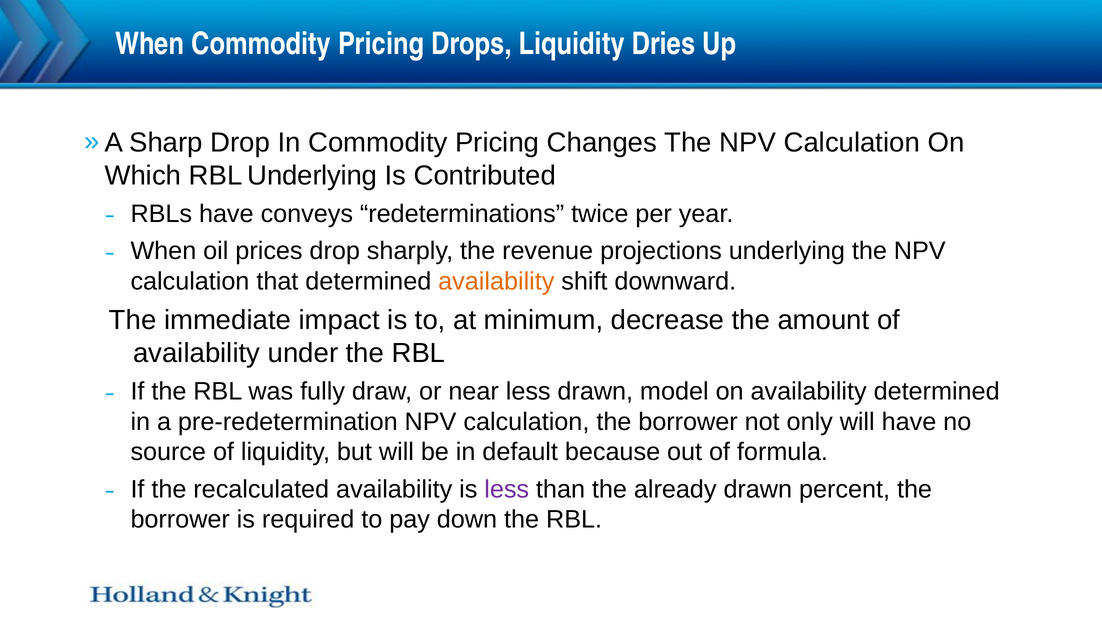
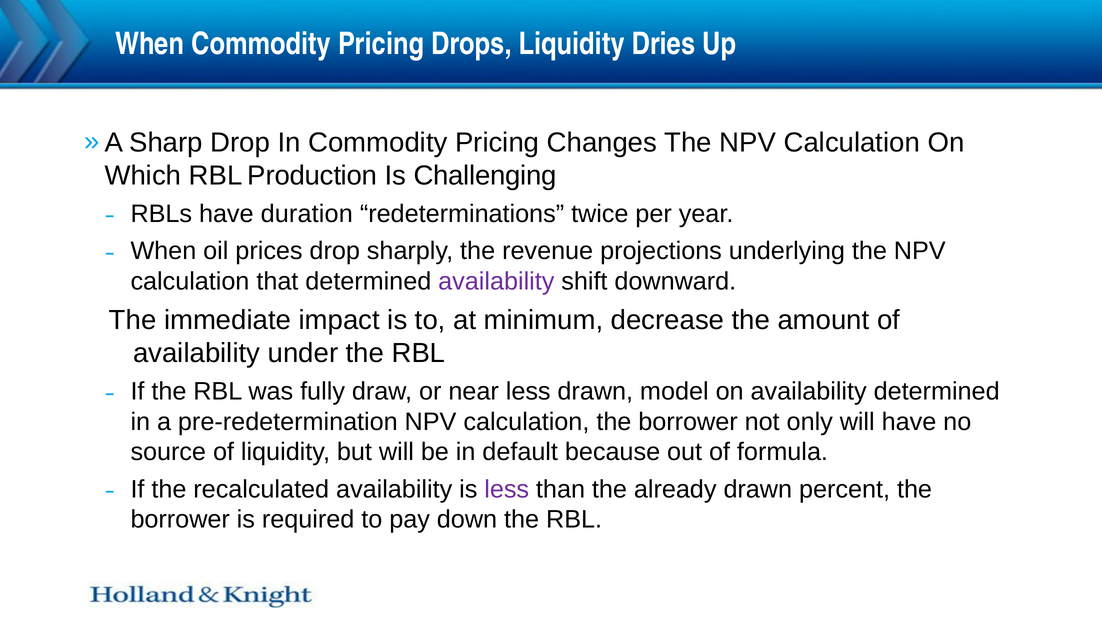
RBL Underlying: Underlying -> Production (312, 175)
Contributed: Contributed -> Challenging (485, 175)
conveys: conveys -> duration (307, 214)
availability colour: orange -> purple (496, 281)
